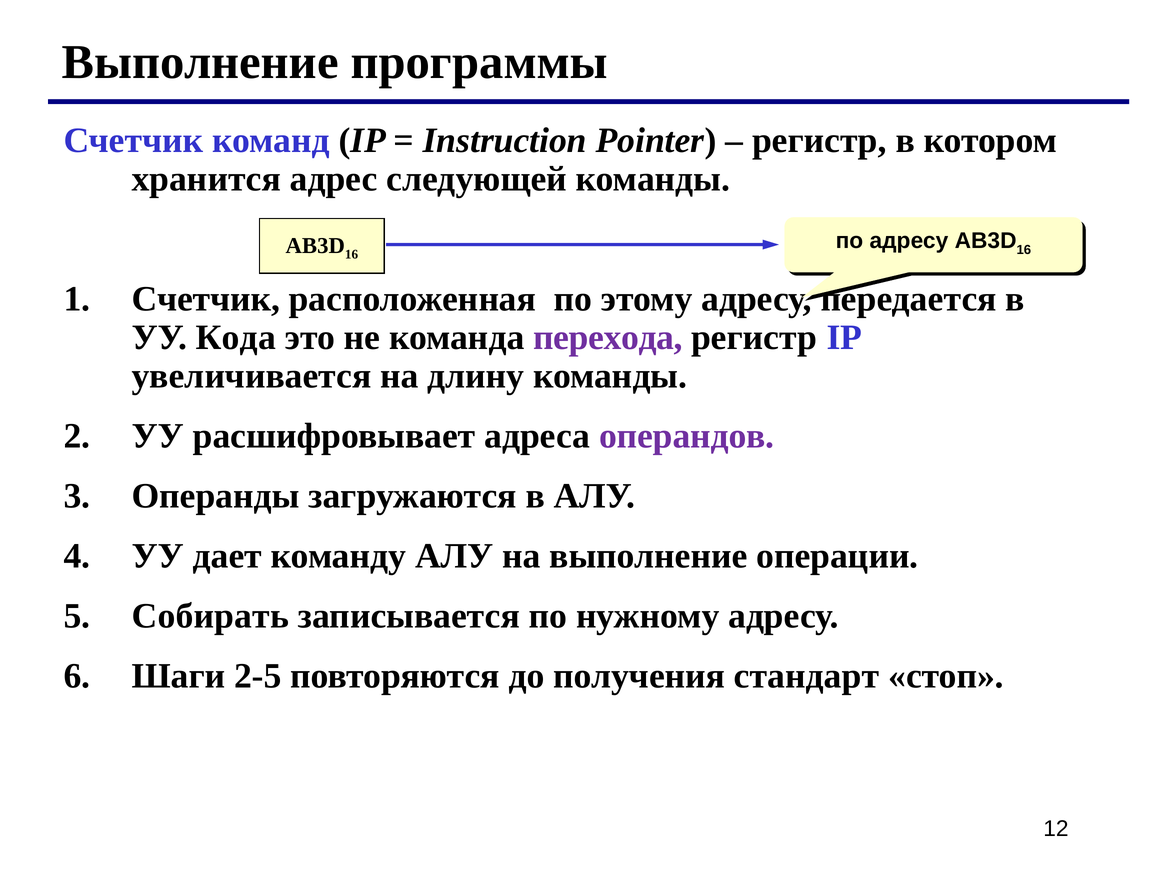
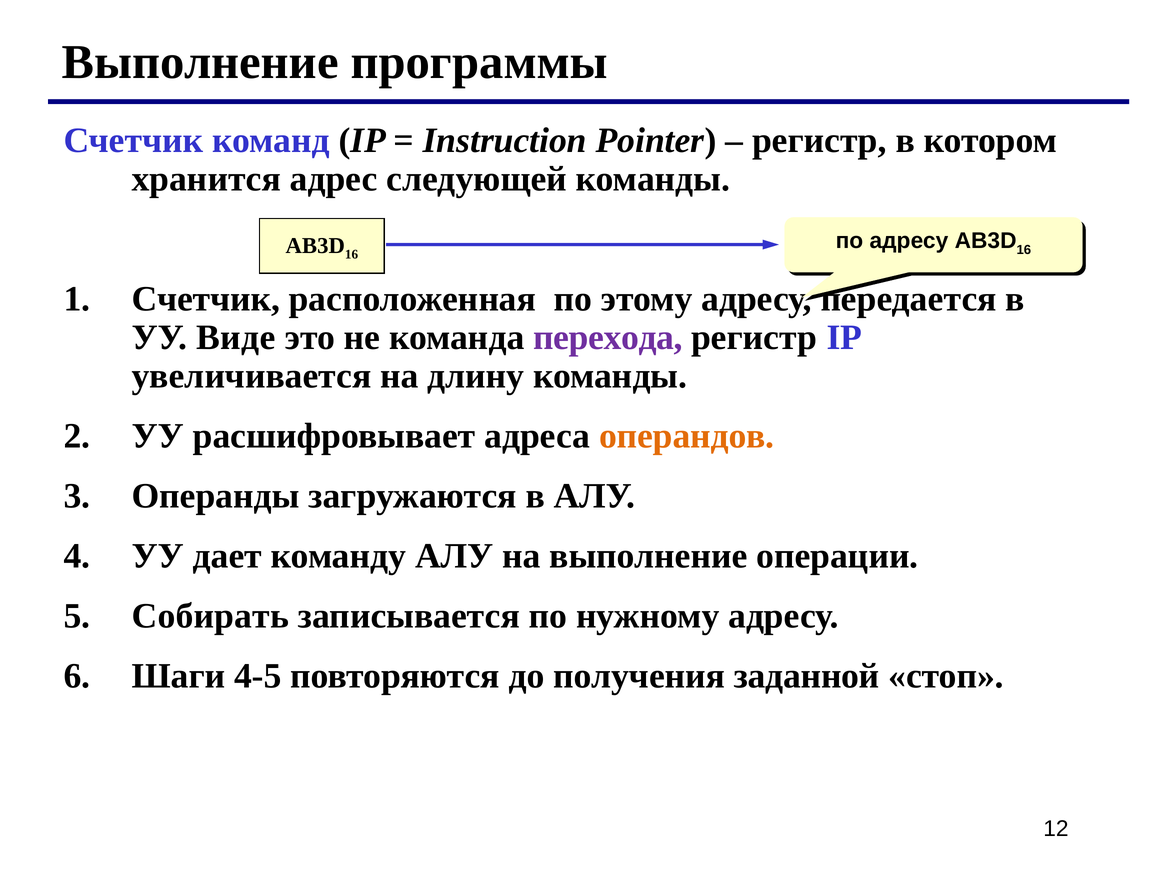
Кода: Кода -> Виде (236, 338)
операндов colour: purple -> orange (687, 436)
2-5: 2-5 -> 4-5 (258, 676)
стандарт: стандарт -> заданной (807, 676)
